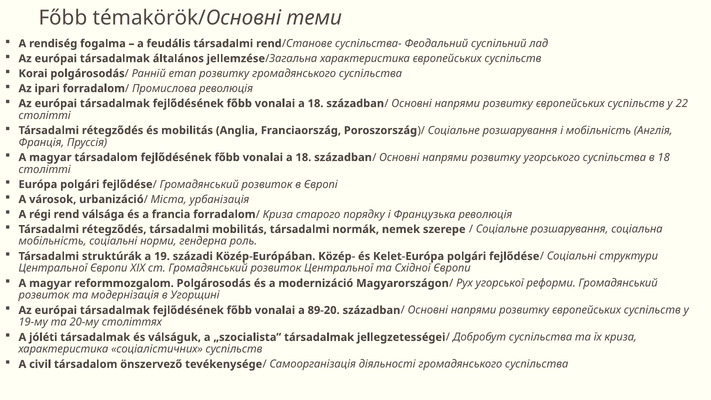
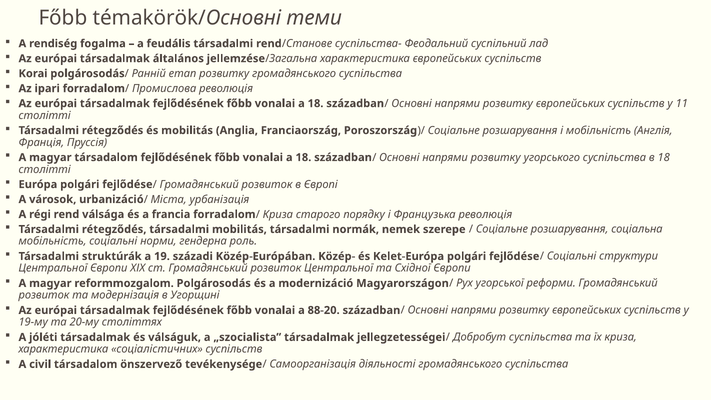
22: 22 -> 11 (682, 103)
89-20: 89-20 -> 88-20 (324, 310)
